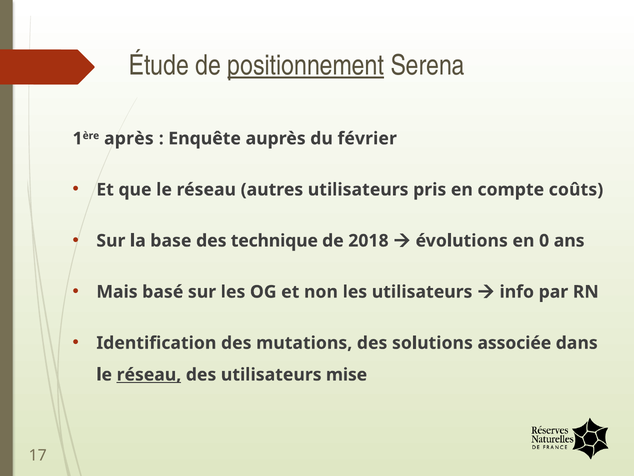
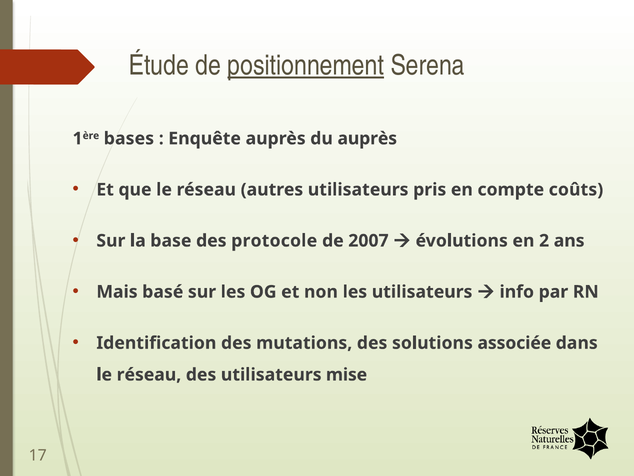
après: après -> bases (129, 138)
du février: février -> auprès (367, 138)
technique: technique -> protocole (274, 241)
2018: 2018 -> 2007 (368, 241)
0: 0 -> 2 (544, 241)
réseau underline: present -> none (149, 374)
